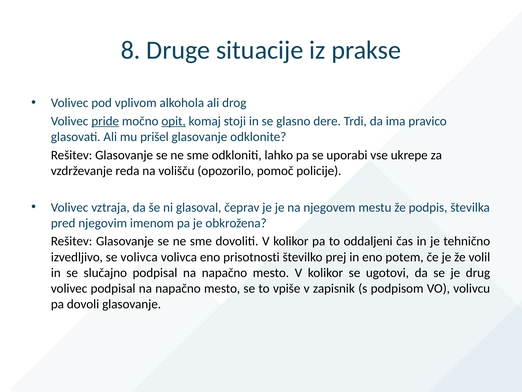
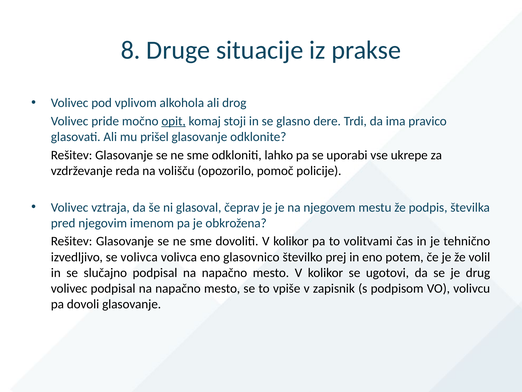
pride underline: present -> none (105, 121)
oddaljeni: oddaljeni -> volitvami (368, 241)
prisotnosti: prisotnosti -> glasovnico (251, 257)
